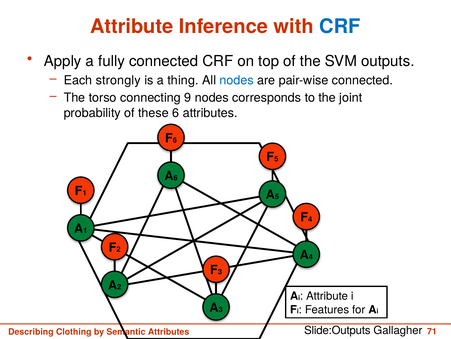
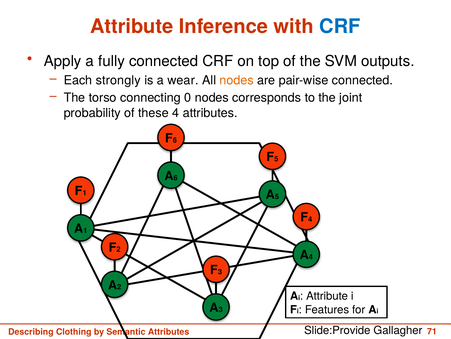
thing: thing -> wear (183, 80)
nodes colour: blue -> orange (237, 80)
9: 9 -> 0 (188, 98)
these 6: 6 -> 4 (176, 113)
Slide:Outputs: Slide:Outputs -> Slide:Provide (337, 330)
